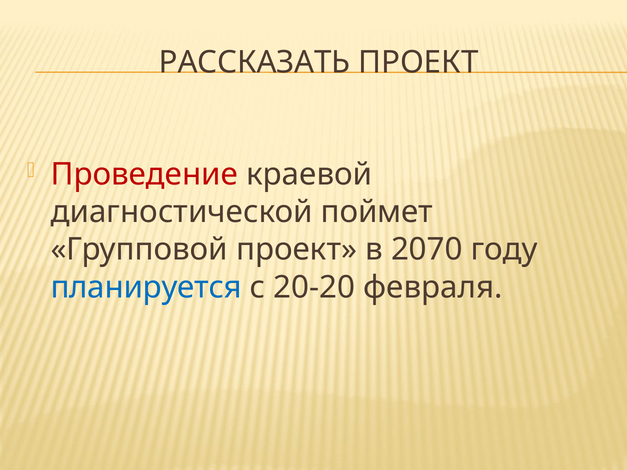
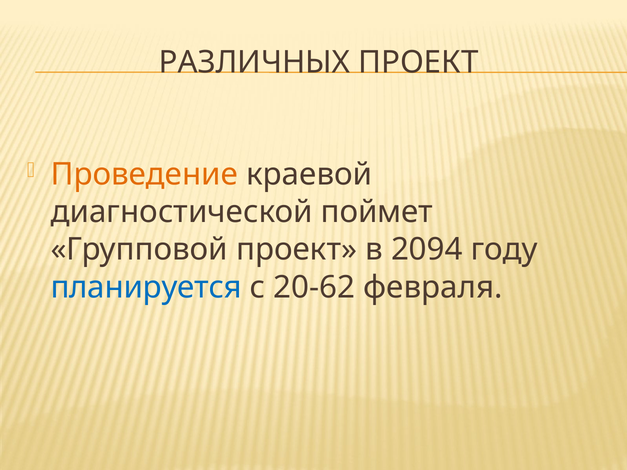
РАССКАЗАТЬ: РАССКАЗАТЬ -> РАЗЛИЧНЫХ (255, 62)
Проведение colour: red -> orange (144, 175)
2070: 2070 -> 2094 (427, 250)
20-20: 20-20 -> 20-62 (314, 287)
